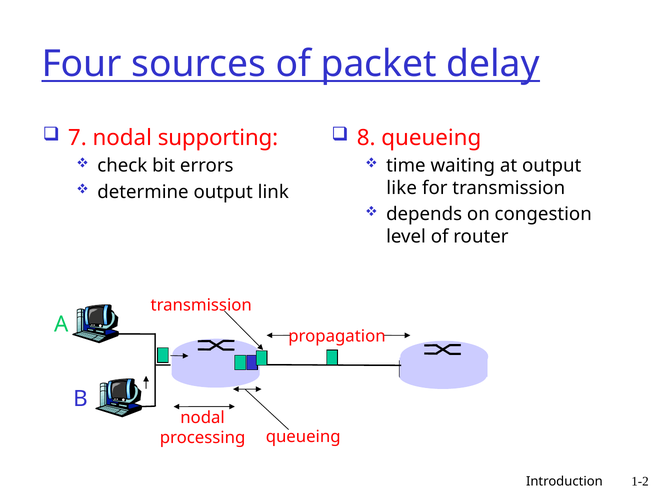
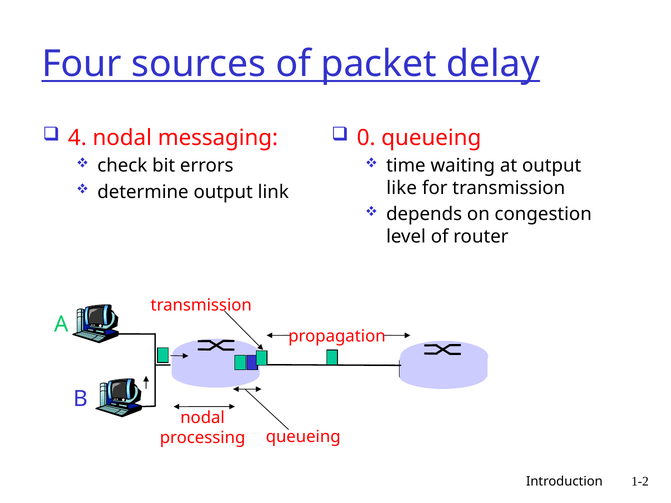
8: 8 -> 0 (366, 138)
7: 7 -> 4 (77, 138)
supporting: supporting -> messaging (218, 138)
